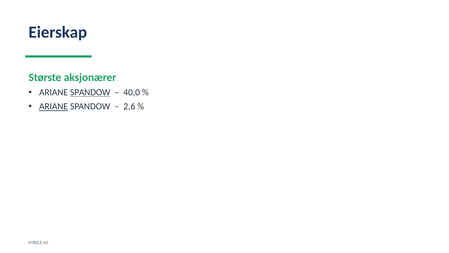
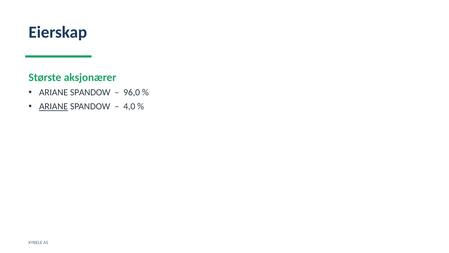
SPANDOW underline: present -> none (90, 92)
40,0: 40,0 -> 96,0 (132, 92)
2,6: 2,6 -> 4,0 (129, 106)
